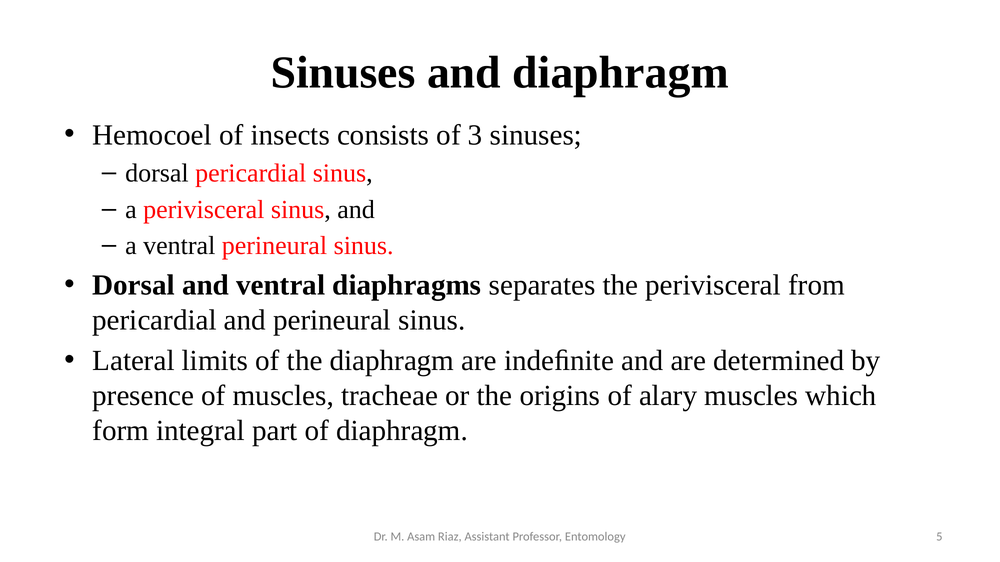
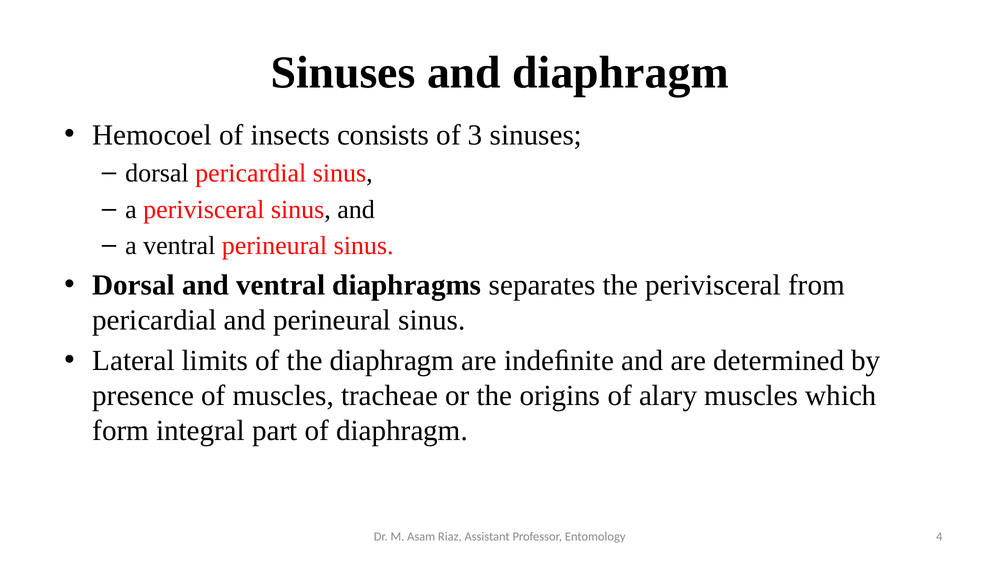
5: 5 -> 4 (939, 537)
